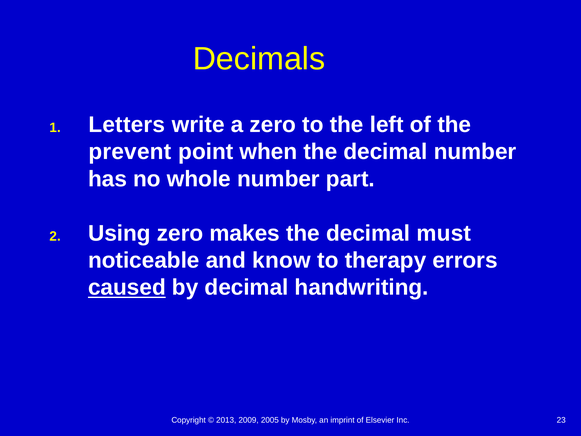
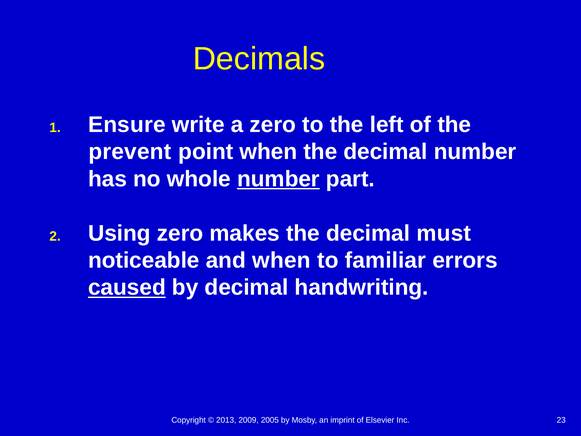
Letters: Letters -> Ensure (127, 125)
number underline: none -> present (278, 179)
and know: know -> when (281, 260)
therapy: therapy -> familiar (385, 260)
